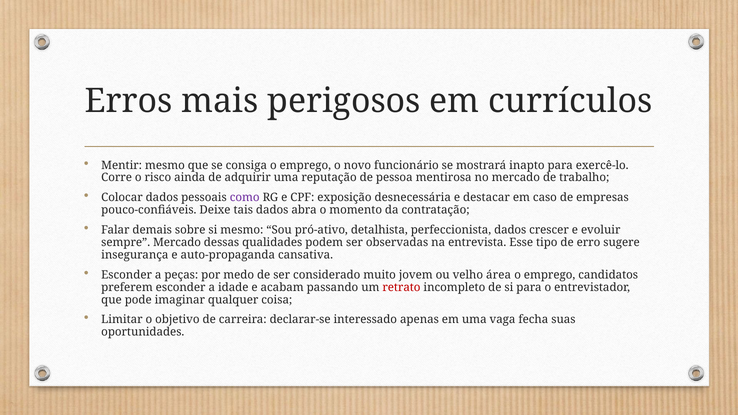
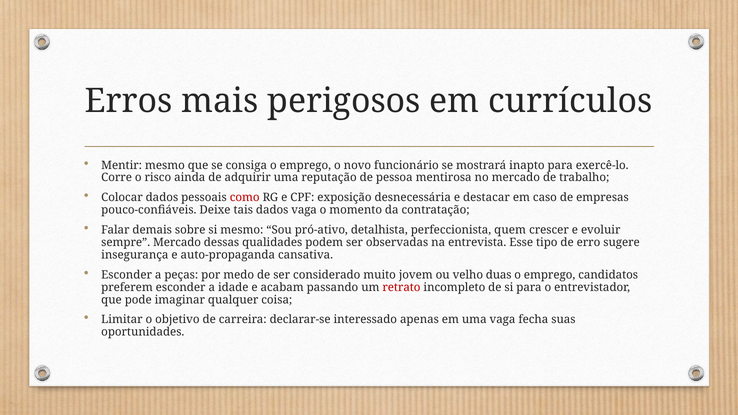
como colour: purple -> red (245, 198)
dados abra: abra -> vaga (304, 210)
perfeccionista dados: dados -> quem (510, 230)
área: área -> duas (499, 275)
